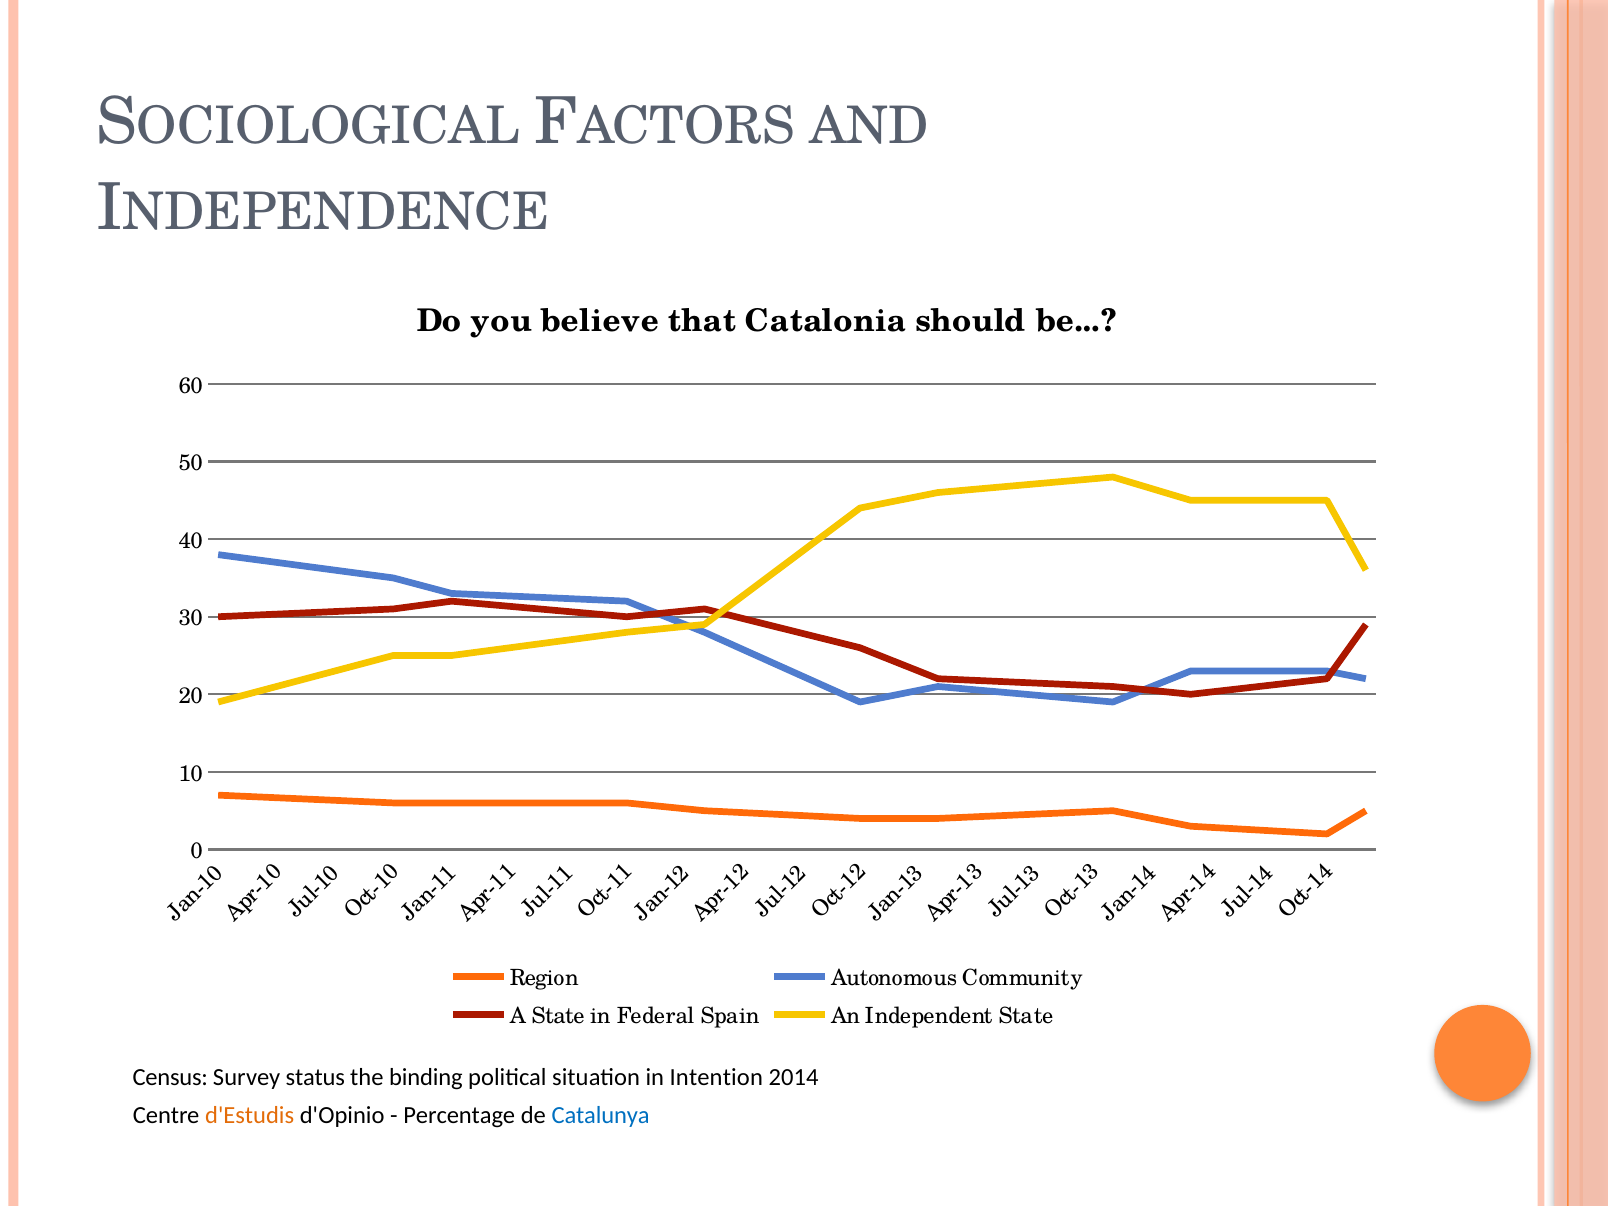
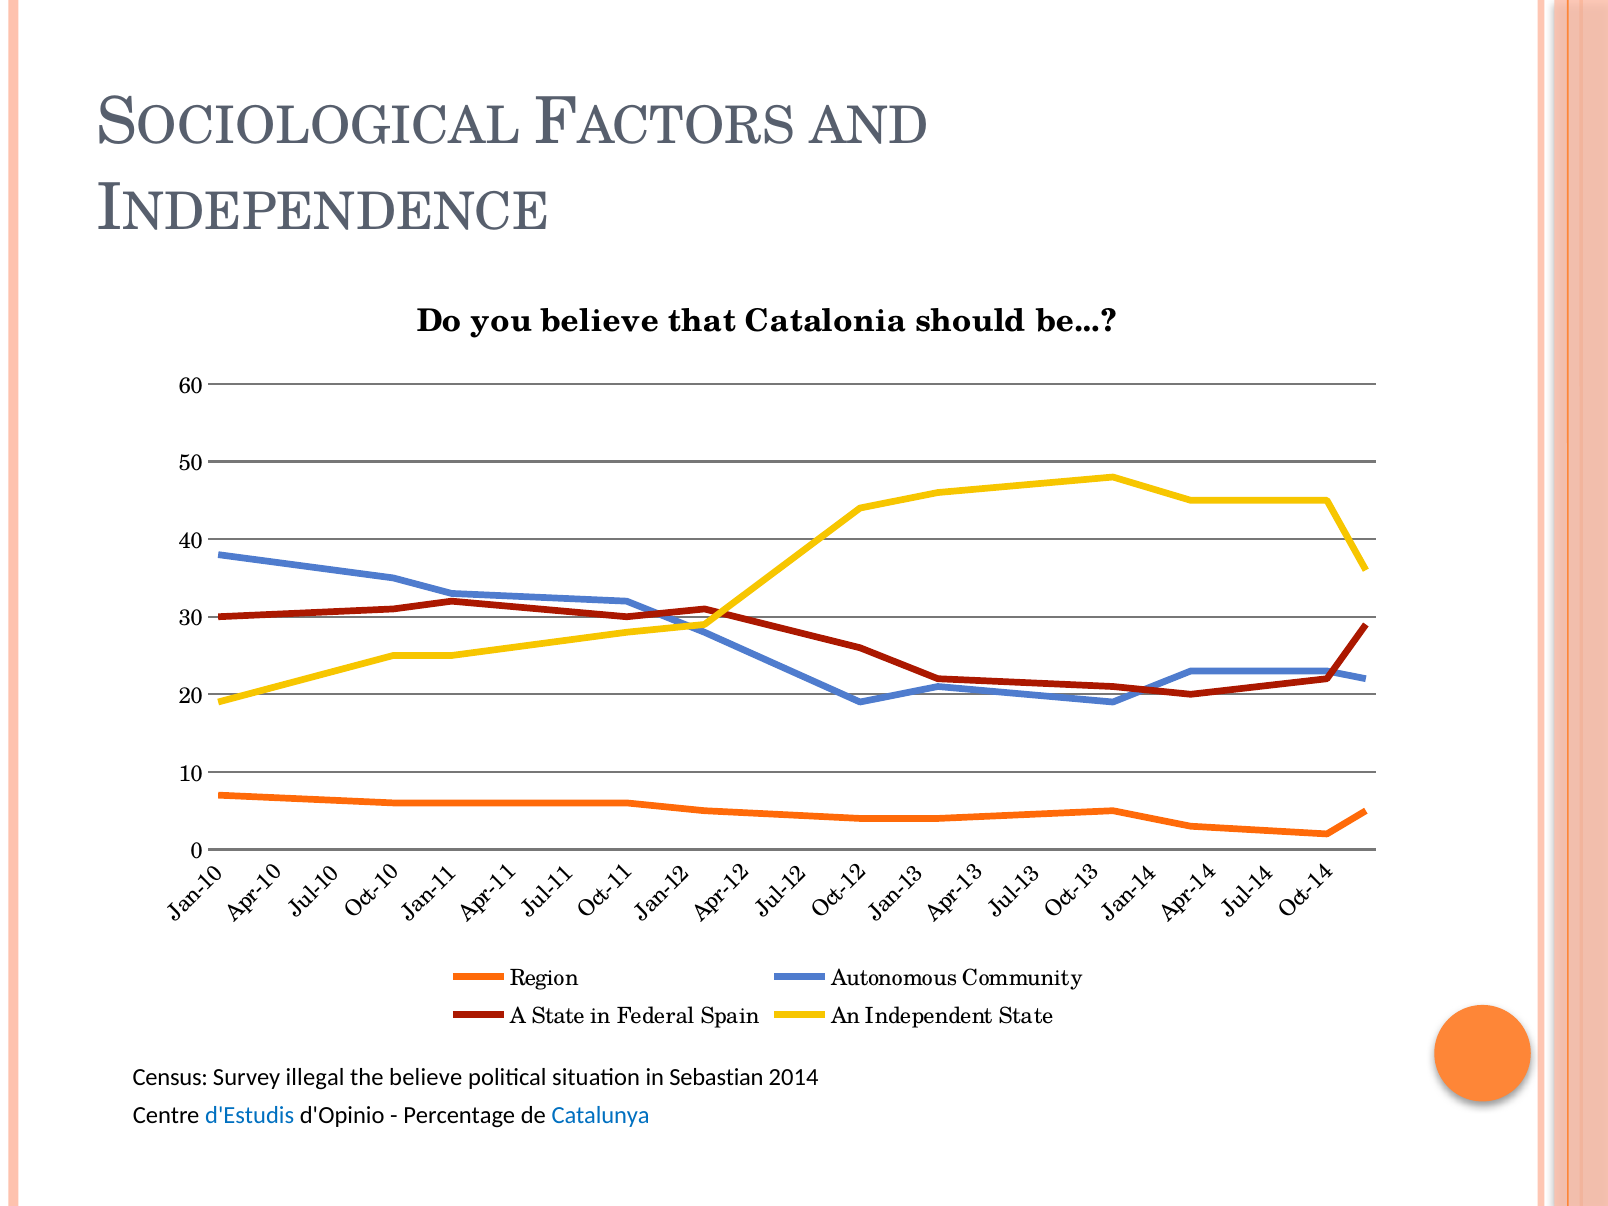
status: status -> illegal (315, 1078)
the binding: binding -> believe (426, 1078)
Intention: Intention -> Sebastian (716, 1078)
d'Estudis colour: orange -> blue (250, 1116)
